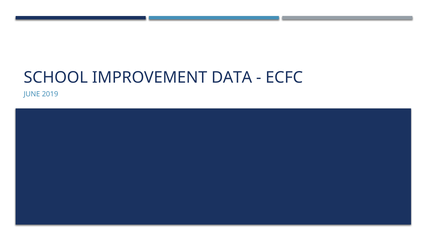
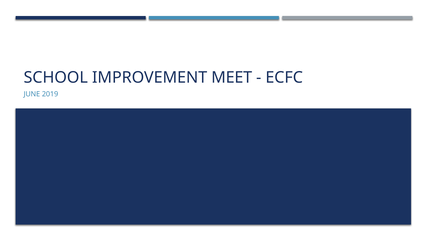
DATA: DATA -> MEET (232, 77)
